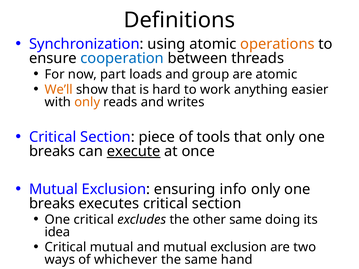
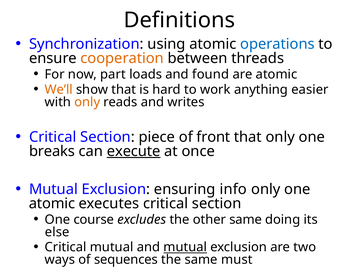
operations colour: orange -> blue (277, 44)
cooperation colour: blue -> orange (122, 58)
group: group -> found (211, 74)
tools: tools -> front (213, 137)
breaks: breaks -> atomic (52, 204)
One critical: critical -> course (94, 220)
idea: idea -> else (57, 232)
mutual underline: none -> present (185, 247)
whichever: whichever -> sequences (126, 260)
hand: hand -> must (237, 260)
